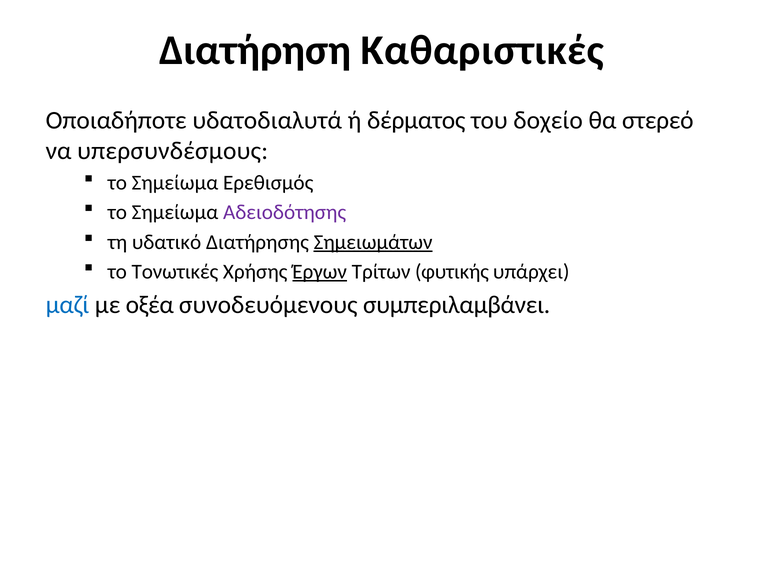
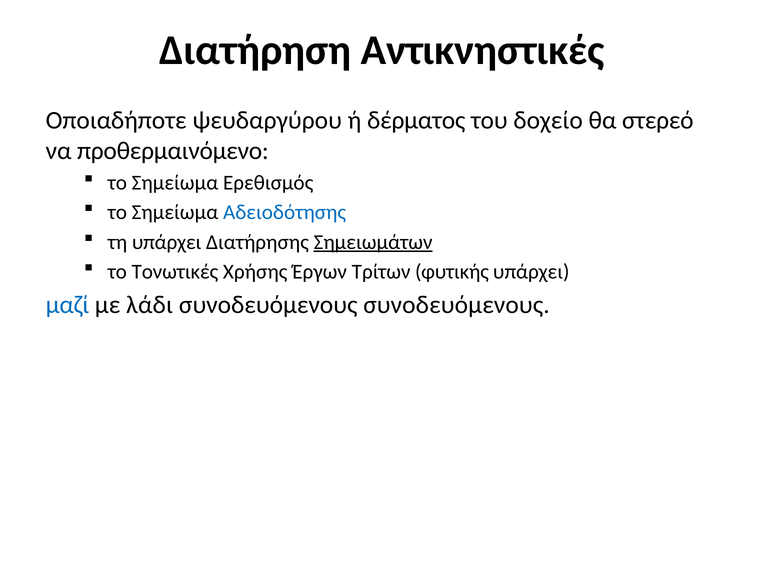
Καθαριστικές: Καθαριστικές -> Αντικνηστικές (483, 51)
υδατοδιαλυτά: υδατοδιαλυτά -> ψευδαργύρου (267, 121)
υπερσυνδέσμους: υπερσυνδέσμους -> προθερμαινόμενο (173, 151)
Αδειοδότησης colour: purple -> blue (285, 213)
τη υδατικό: υδατικό -> υπάρχει (167, 242)
Έργων underline: present -> none (320, 272)
οξέα: οξέα -> λάδι (150, 305)
συνοδευόμενους συμπεριλαμβάνει: συμπεριλαμβάνει -> συνοδευόμενους (457, 305)
